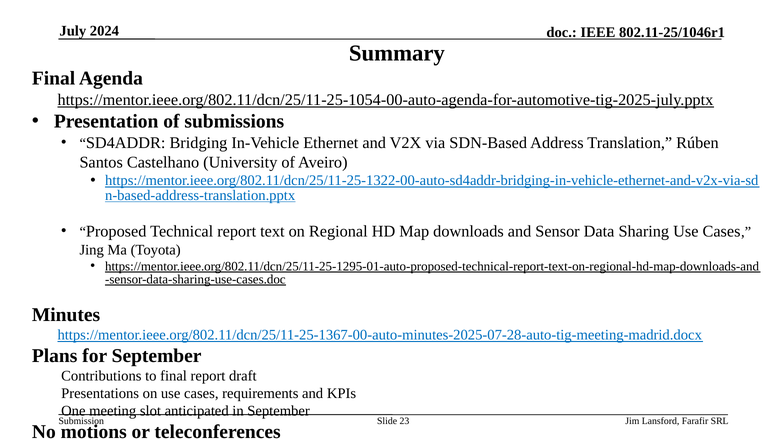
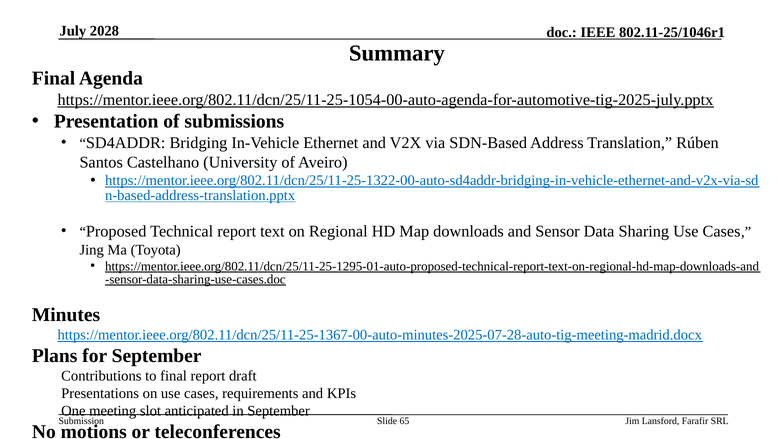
2024: 2024 -> 2028 (104, 31)
23: 23 -> 65 (404, 421)
